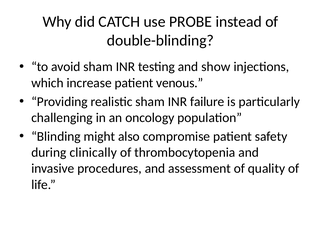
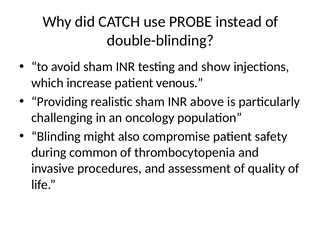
failure: failure -> above (207, 102)
clinically: clinically -> common (93, 152)
